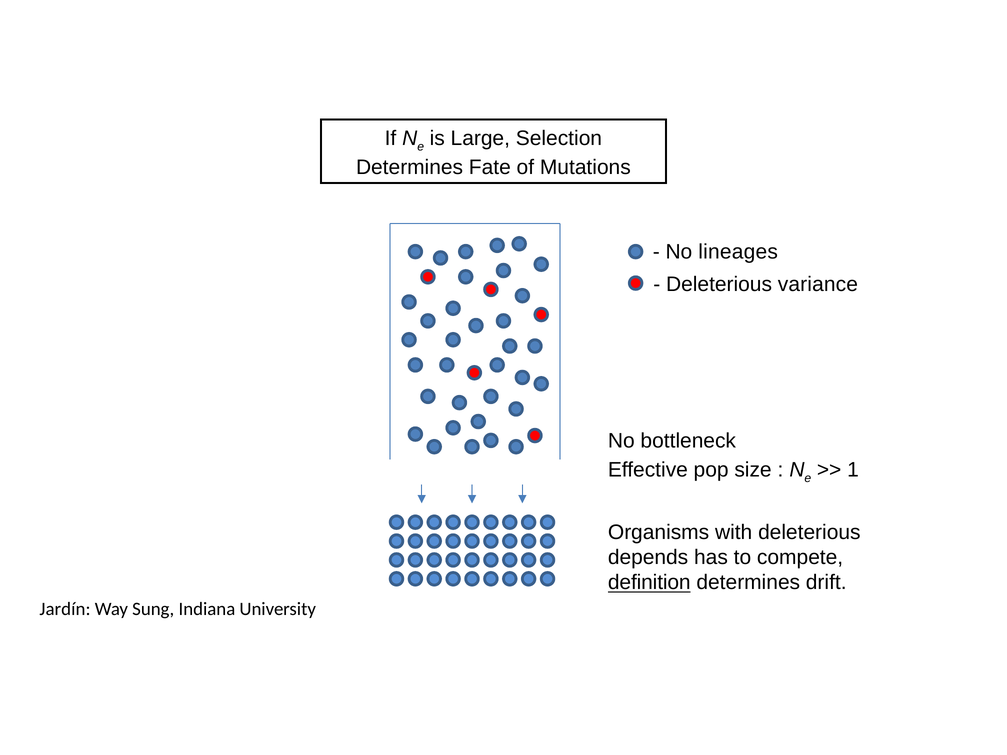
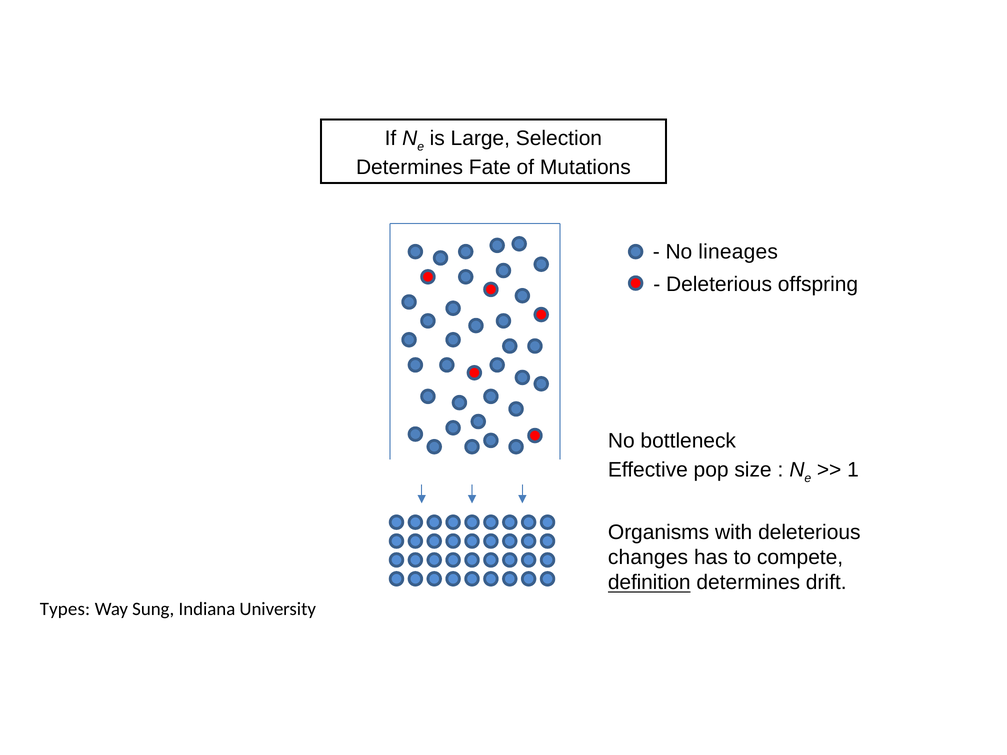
variance: variance -> offspring (818, 284)
depends: depends -> changes (648, 558)
Jardín: Jardín -> Types (65, 609)
